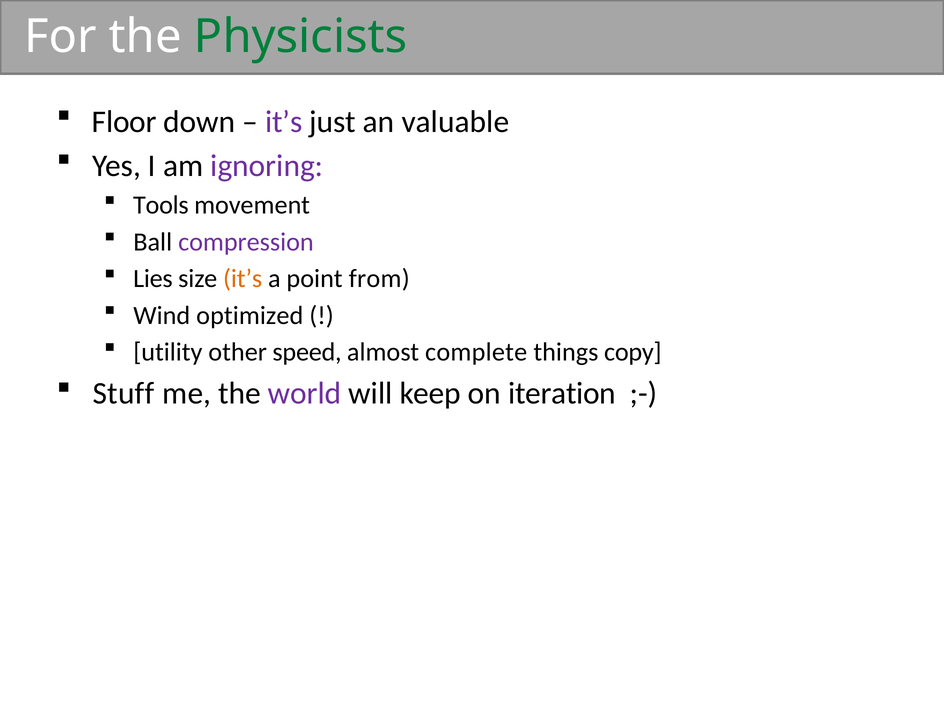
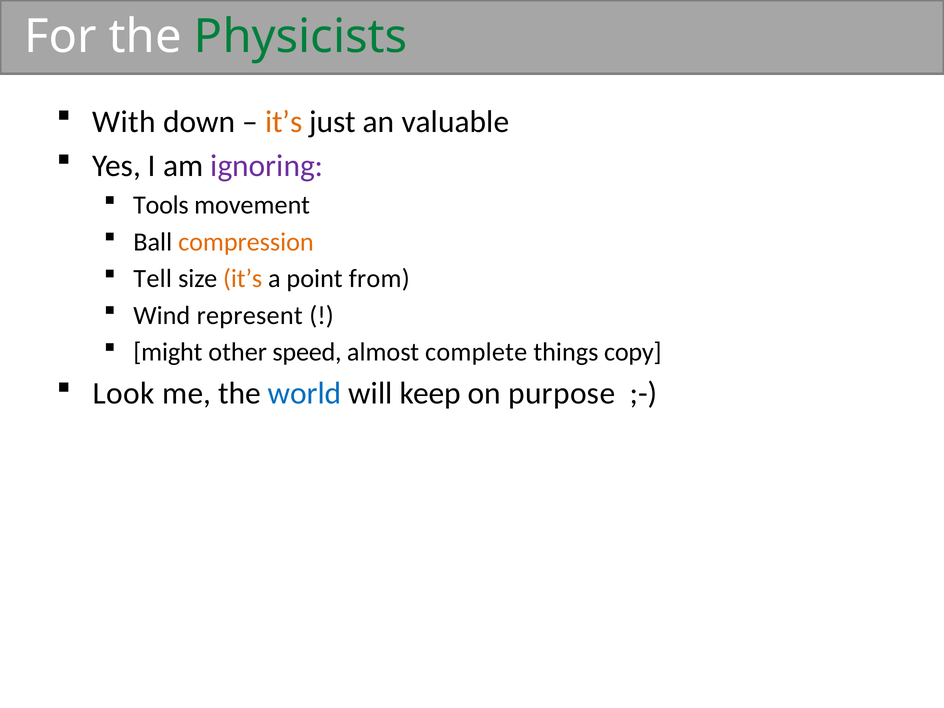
Floor: Floor -> With (124, 122)
it’s colour: purple -> orange (284, 122)
compression colour: purple -> orange (246, 242)
Lies: Lies -> Tell (153, 279)
optimized: optimized -> represent (250, 315)
utility: utility -> might (168, 352)
Stuff: Stuff -> Look (124, 393)
world colour: purple -> blue (305, 393)
iteration: iteration -> purpose (562, 393)
